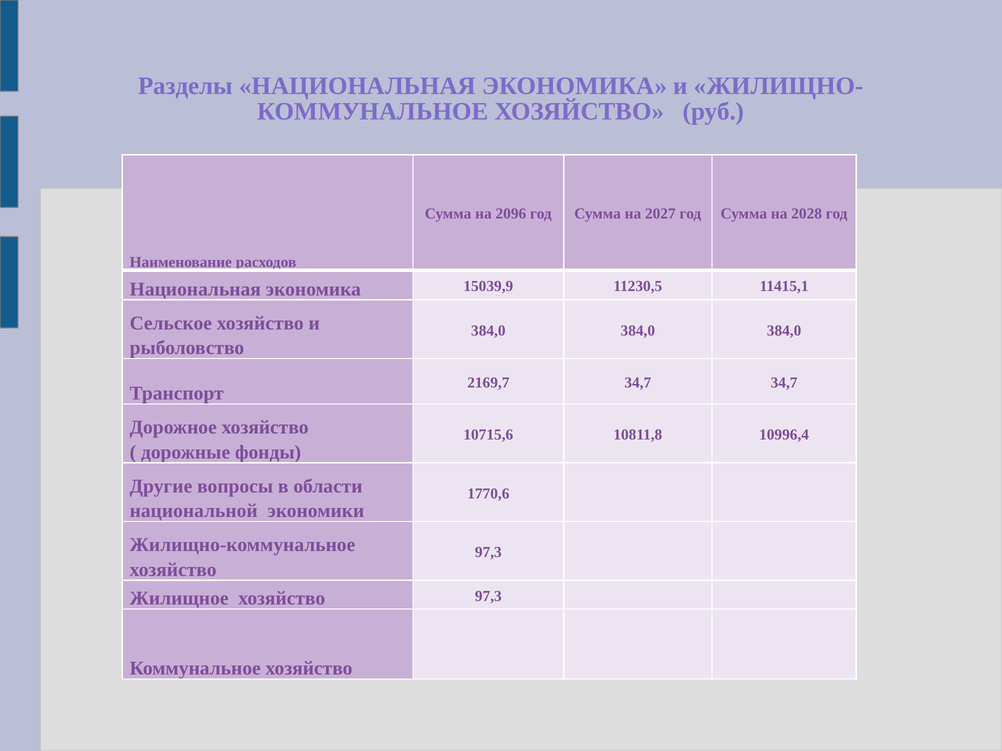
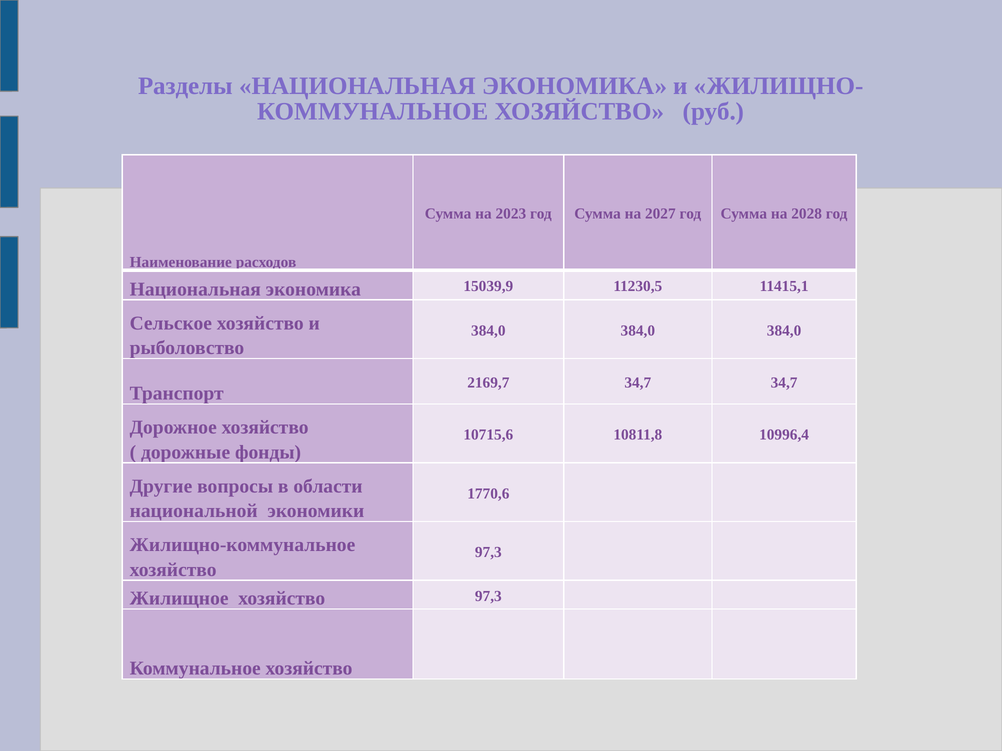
2096: 2096 -> 2023 (511, 214)
